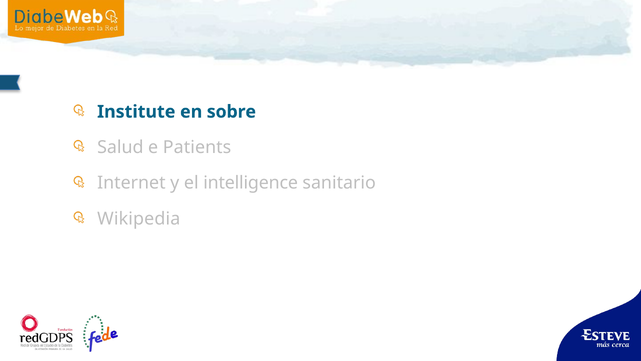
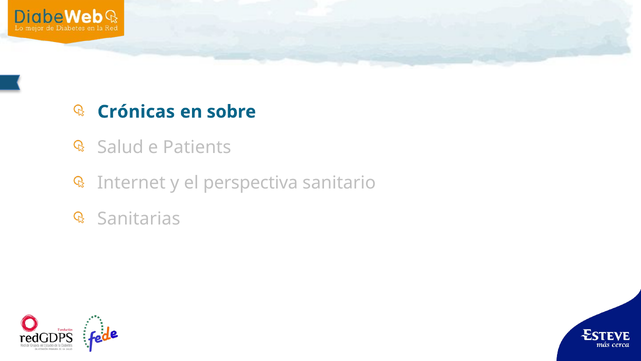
Institute: Institute -> Crónicas (136, 112)
intelligence: intelligence -> perspectiva (251, 183)
Wikipedia: Wikipedia -> Sanitarias (139, 218)
